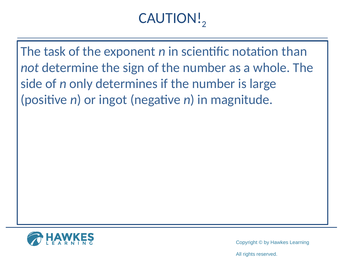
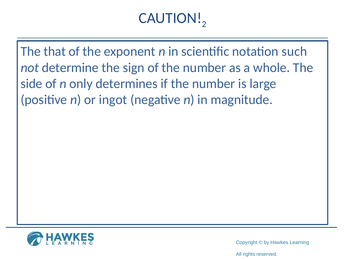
task: task -> that (55, 51)
than: than -> such (294, 51)
